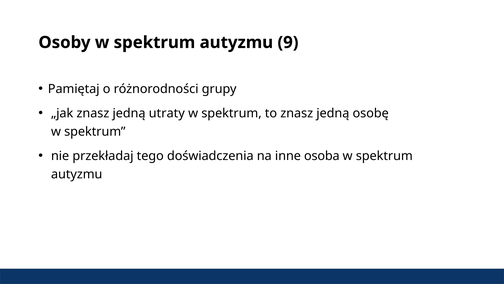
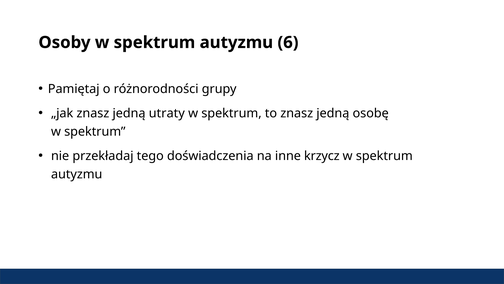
9: 9 -> 6 (288, 42)
osoba: osoba -> krzycz (322, 156)
